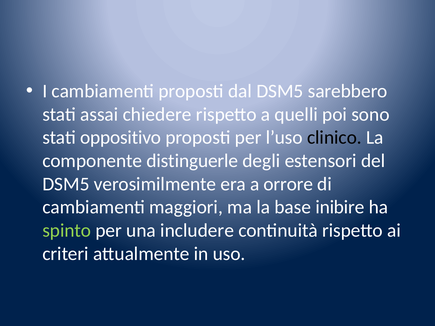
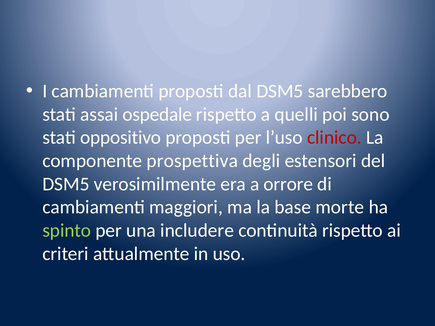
chiedere: chiedere -> ospedale (157, 114)
clinico colour: black -> red (334, 138)
distinguerle: distinguerle -> prospettiva (192, 161)
inibire: inibire -> morte (340, 207)
